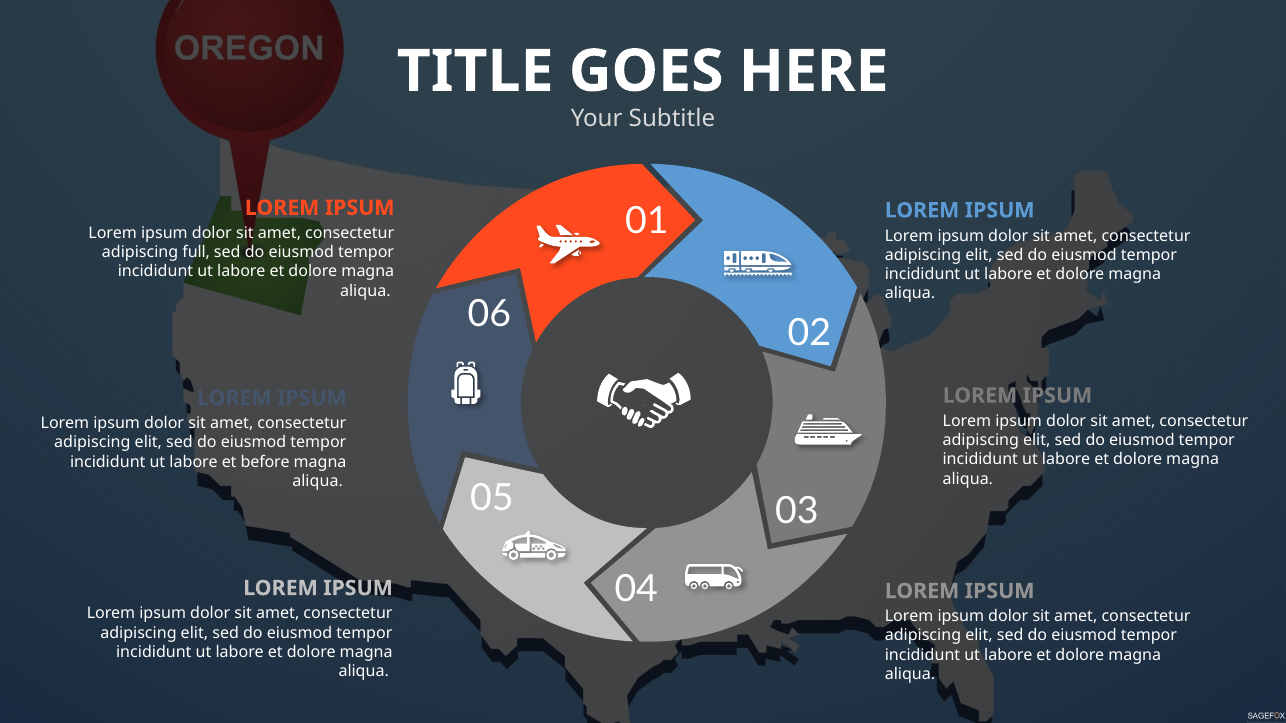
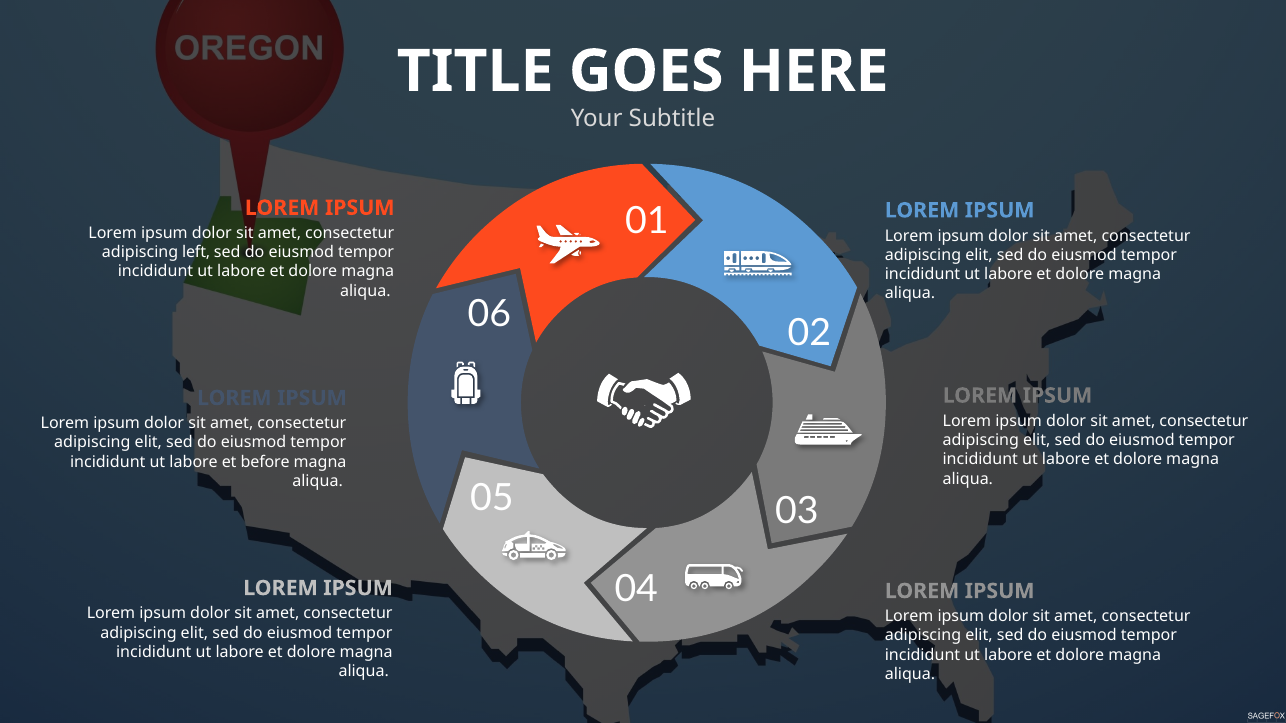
full: full -> left (196, 252)
